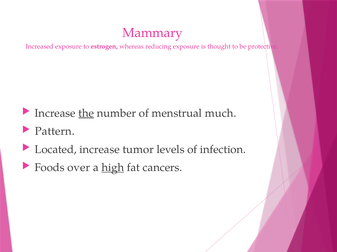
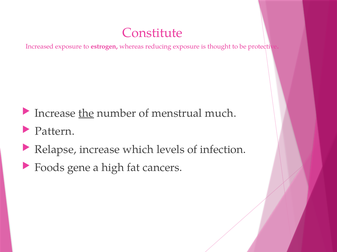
Mammary: Mammary -> Constitute (152, 33)
Located: Located -> Relapse (56, 150)
tumor: tumor -> which (138, 150)
over: over -> gene (79, 168)
high underline: present -> none (113, 168)
